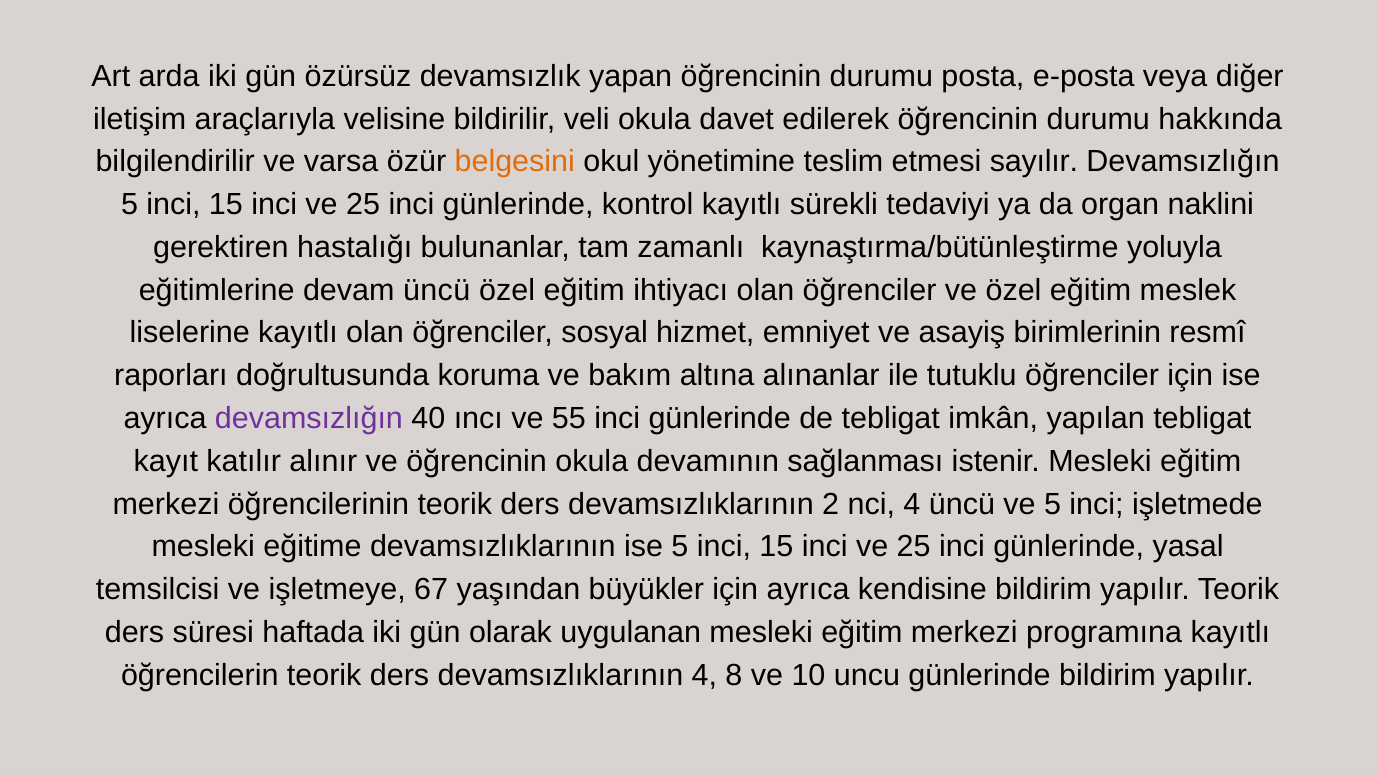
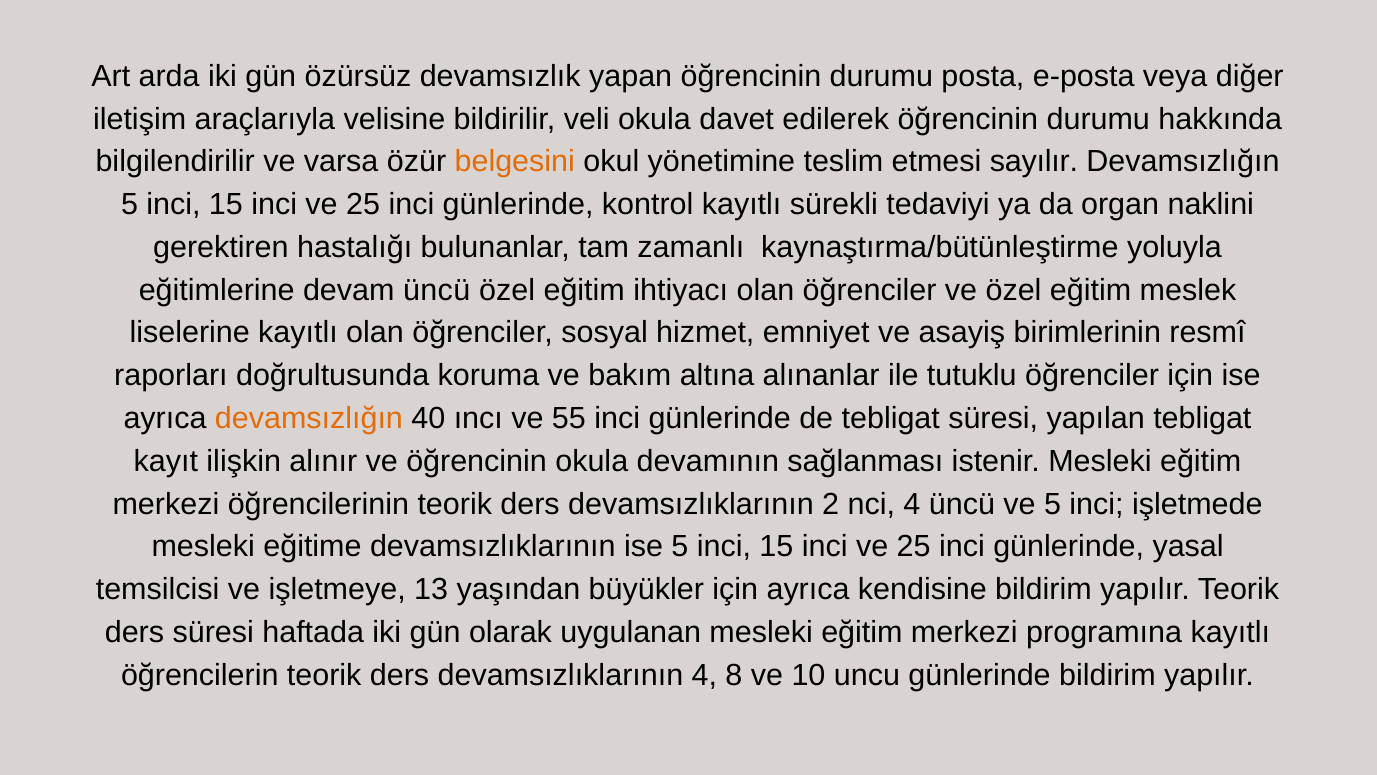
devamsızlığın colour: purple -> orange (309, 418)
tebligat imkân: imkân -> süresi (993, 418)
katılır: katılır -> ilişkin (244, 461)
67: 67 -> 13 (431, 589)
